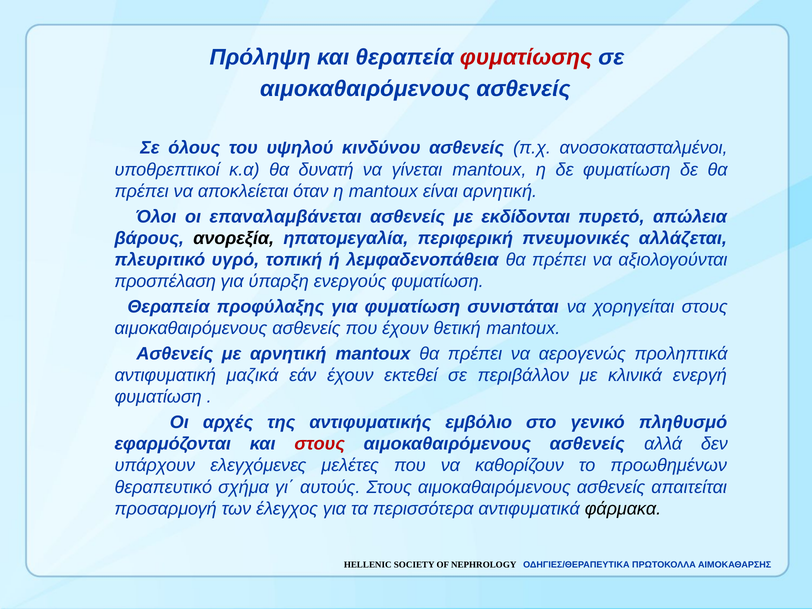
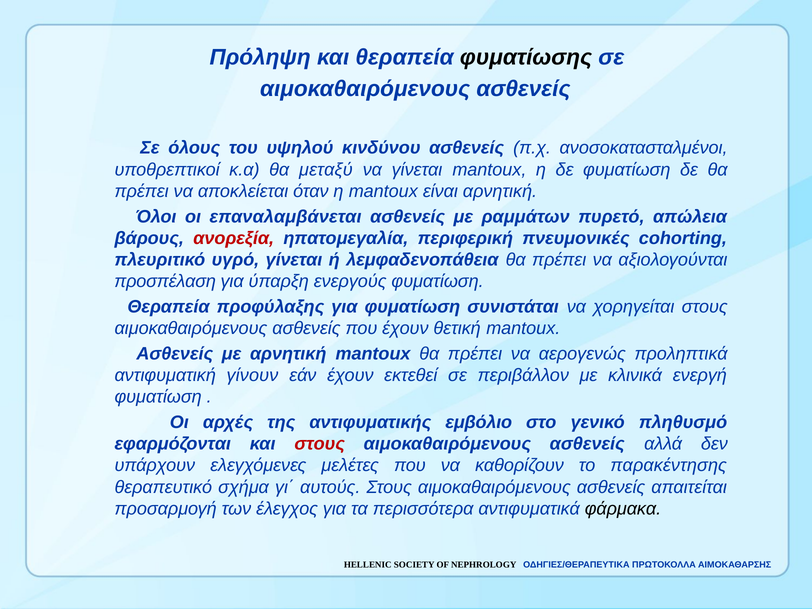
φυματίωσης colour: red -> black (526, 57)
δυνατή: δυνατή -> μεταξύ (326, 170)
εκδίδονται: εκδίδονται -> ραμμάτων (526, 217)
ανορεξία colour: black -> red (234, 238)
αλλάζεται: αλλάζεται -> cohorting (683, 238)
υγρό τοπική: τοπική -> γίνεται (294, 260)
μαζικά: μαζικά -> γίνουν (252, 375)
προωθημένων: προωθημένων -> παρακέντησης (669, 465)
